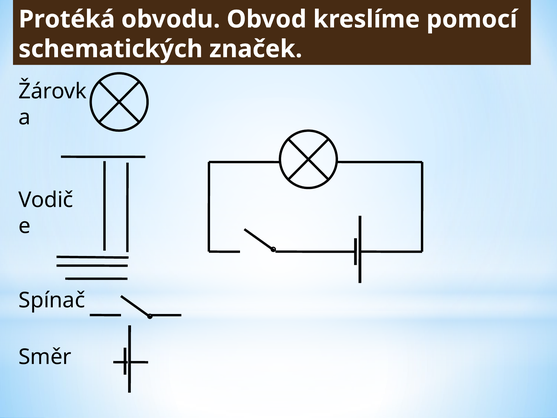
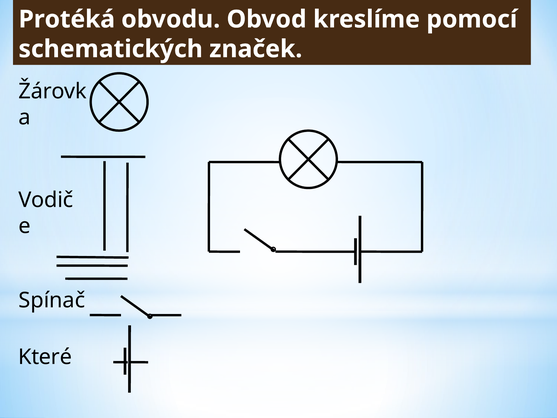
Směr: Směr -> Které (45, 357)
